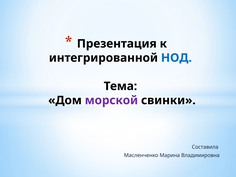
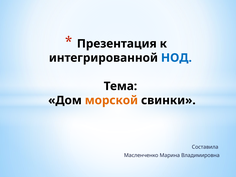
морской colour: purple -> orange (111, 100)
